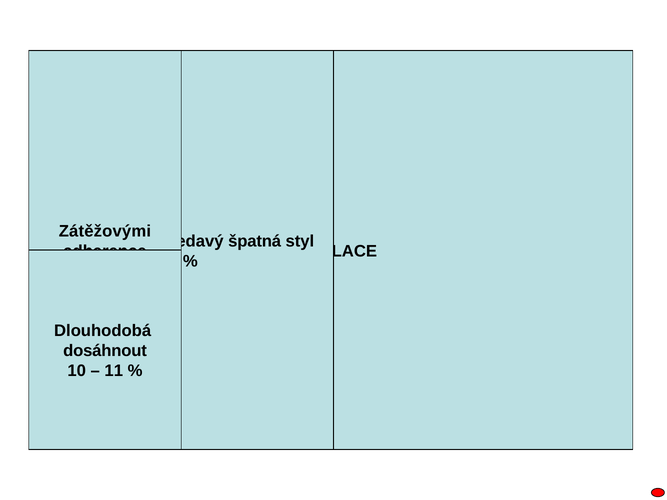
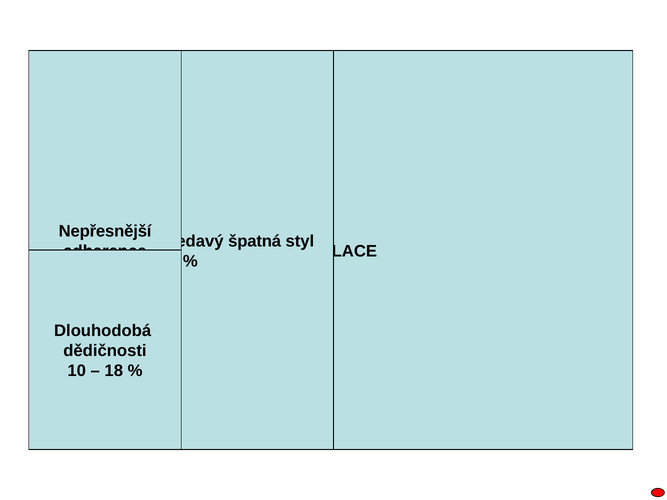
Zátěžovými: Zátěžovými -> Nepřesnější (105, 231)
dosáhnout: dosáhnout -> dědičnosti (105, 351)
11: 11 -> 18 (114, 371)
